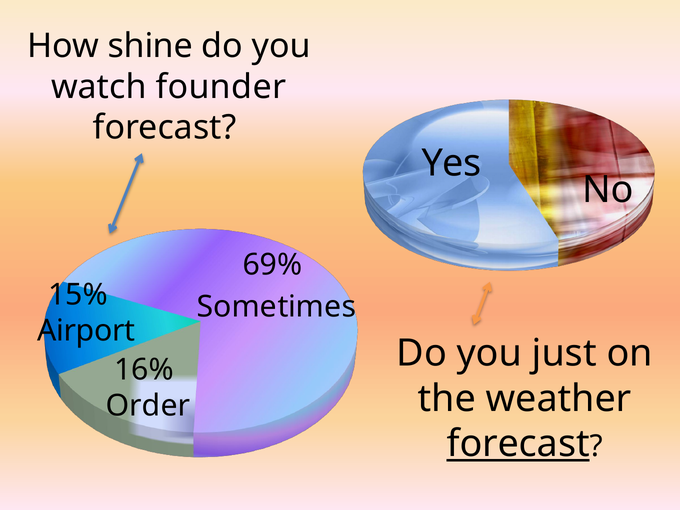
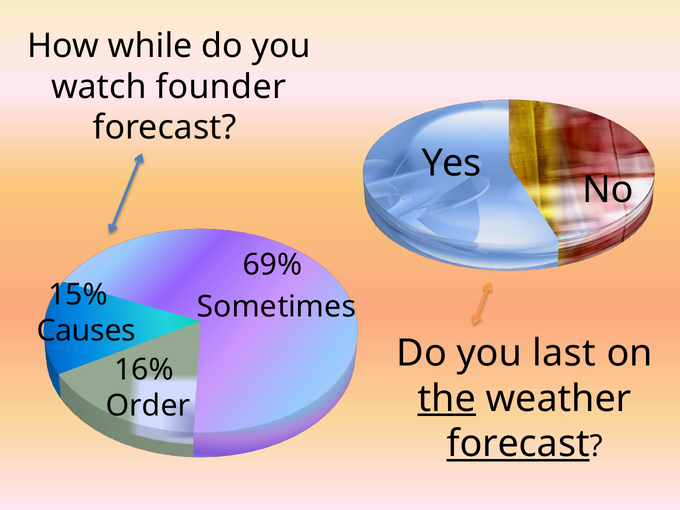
shine: shine -> while (150, 46)
Airport: Airport -> Causes (86, 331)
just: just -> last (564, 353)
the underline: none -> present (447, 399)
